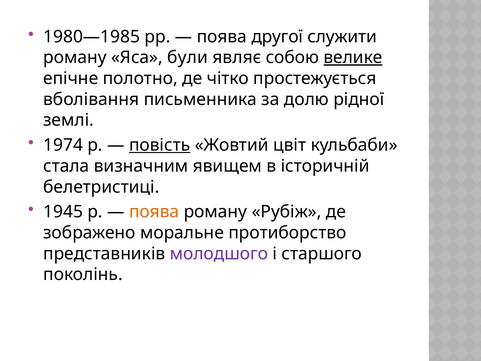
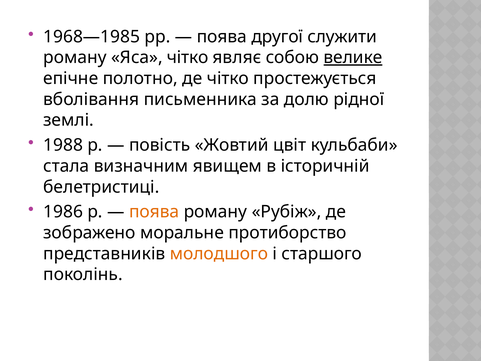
1980—1985: 1980—1985 -> 1968—1985 (92, 37)
Яса були: були -> чітко (188, 57)
1974: 1974 -> 1988 (63, 145)
повість underline: present -> none (160, 145)
1945: 1945 -> 1986 (63, 212)
молодшого colour: purple -> orange (219, 253)
